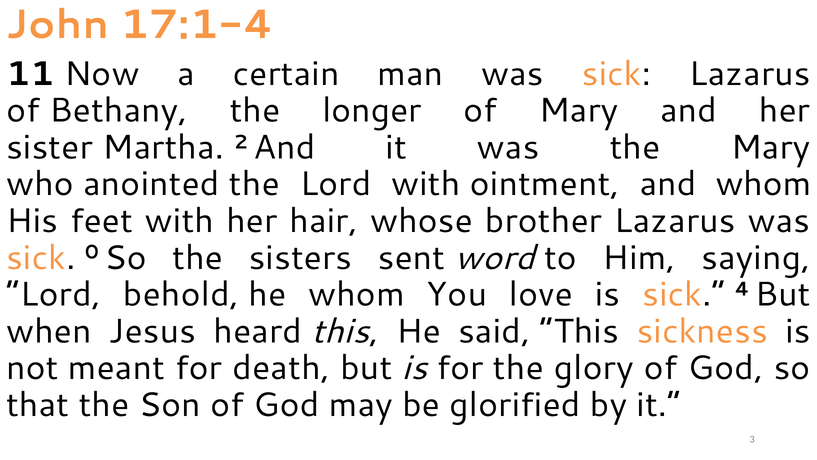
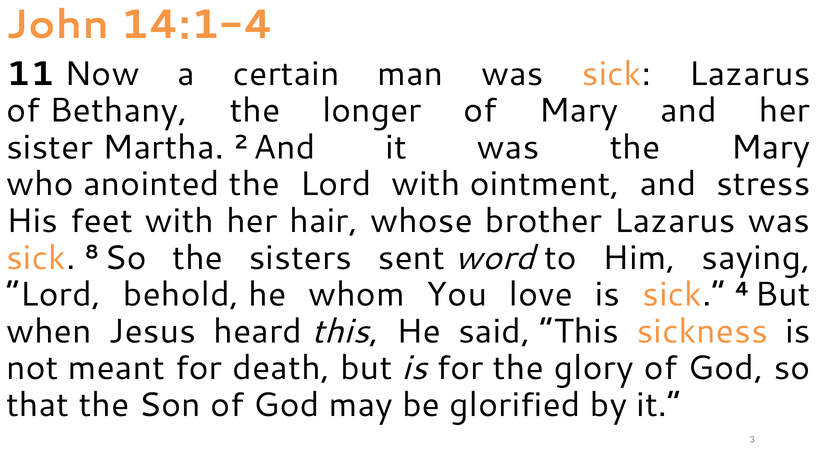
17:1-4: 17:1-4 -> 14:1-4 (197, 25)
and whom: whom -> stress (763, 184)
0: 0 -> 8 (92, 252)
